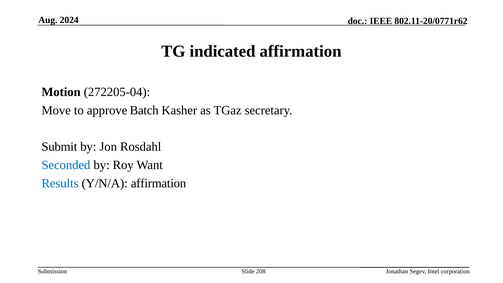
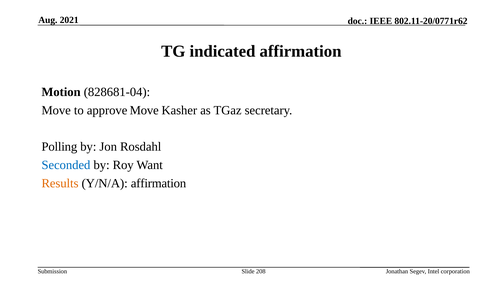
2024: 2024 -> 2021 (69, 20)
272205-04: 272205-04 -> 828681-04 (117, 92)
approve Batch: Batch -> Move (144, 110)
Submit: Submit -> Polling (59, 147)
Results colour: blue -> orange (60, 183)
